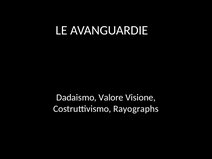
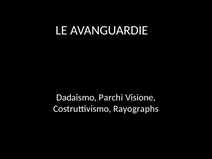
Valore: Valore -> Parchi (111, 97)
